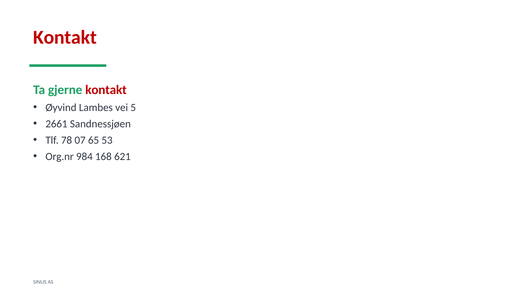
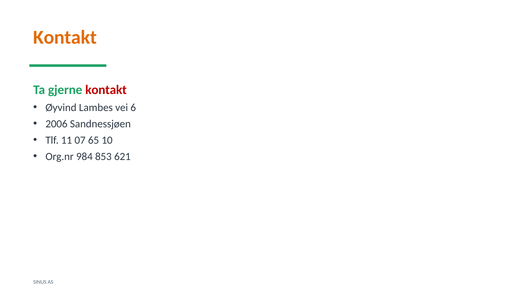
Kontakt colour: red -> orange (65, 37)
5: 5 -> 6 (133, 107)
2661: 2661 -> 2006 (56, 124)
78: 78 -> 11 (67, 140)
53: 53 -> 10 (107, 140)
168: 168 -> 853 (103, 156)
